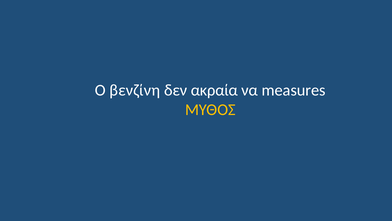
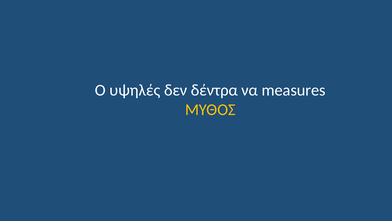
βενζίνη: βενζίνη -> υψηλές (135, 90)
ακραία: ακραία -> δέντρα (214, 90)
